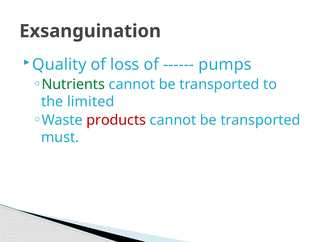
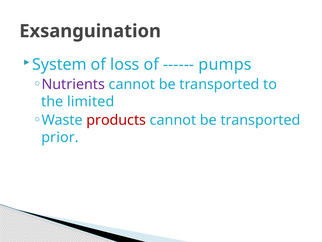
Quality: Quality -> System (59, 65)
Nutrients colour: green -> purple (73, 84)
must: must -> prior (60, 137)
